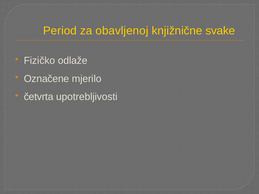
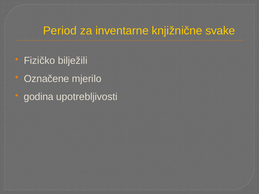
obavljenoj: obavljenoj -> inventarne (122, 31)
odlaže: odlaže -> bilježili (73, 61)
četvrta: četvrta -> godina (39, 97)
